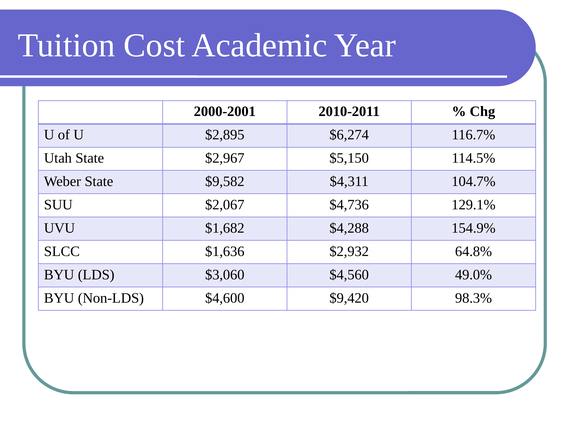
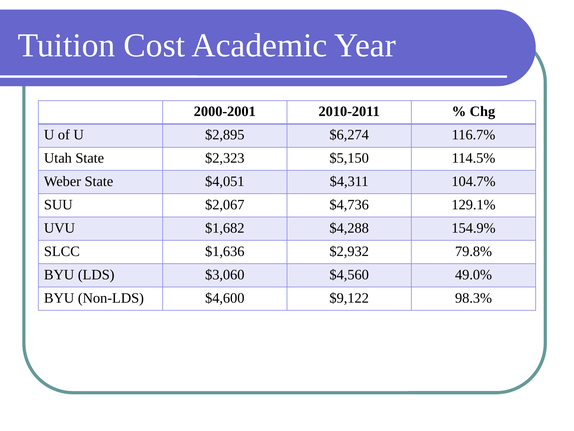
$2,967: $2,967 -> $2,323 (225, 158)
$9,582: $9,582 -> $4,051 (225, 181)
64.8%: 64.8% -> 79.8% (474, 251)
$9,420: $9,420 -> $9,122 (349, 298)
